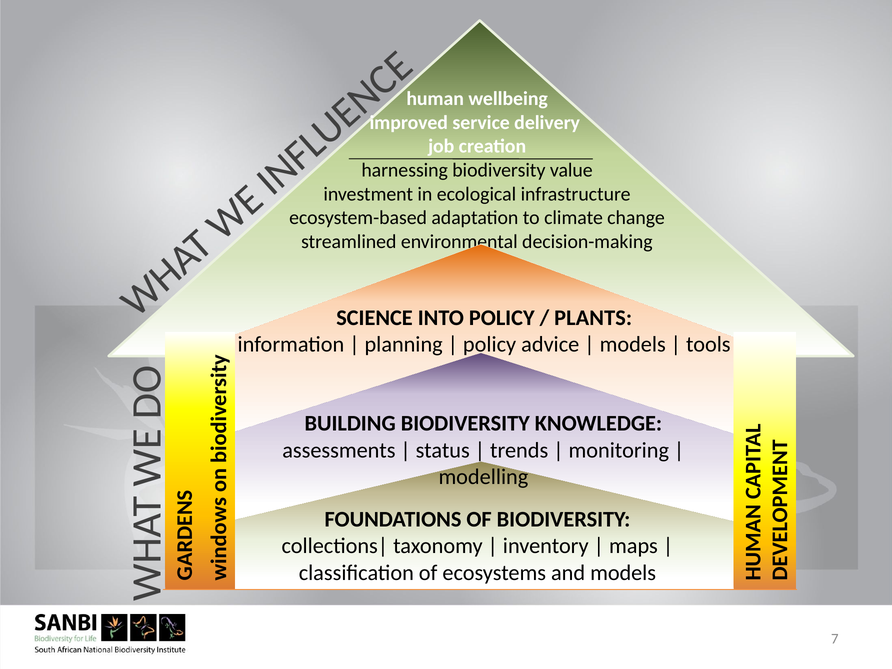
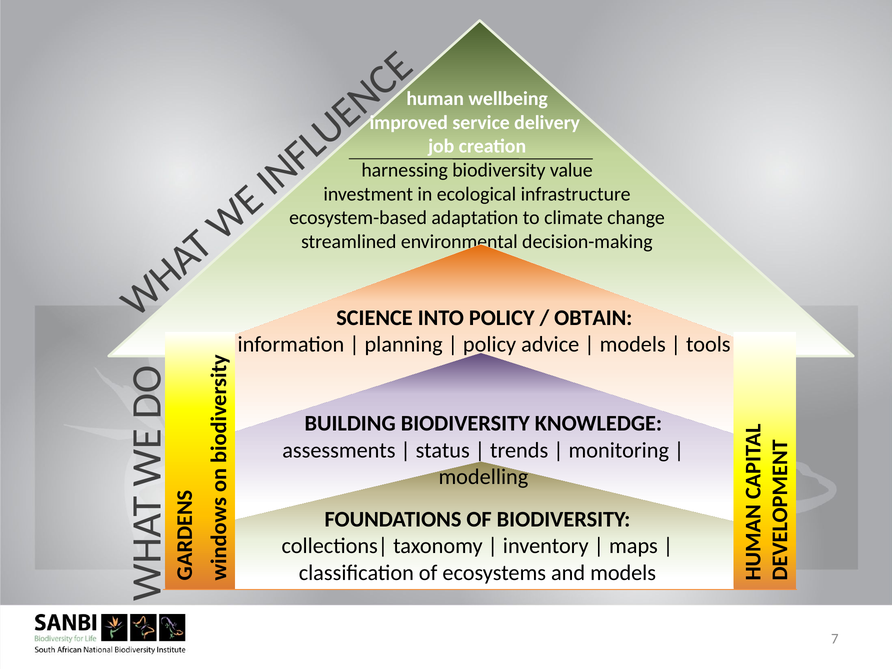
PLANTS: PLANTS -> OBTAIN (593, 318)
